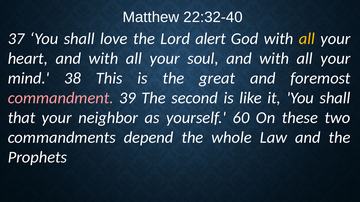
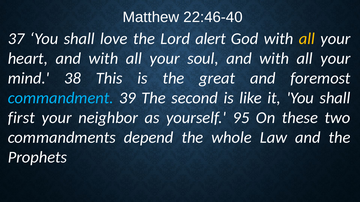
22:32-40: 22:32-40 -> 22:46-40 (213, 17)
commandment colour: pink -> light blue (61, 98)
that: that -> first (21, 118)
60: 60 -> 95 (241, 118)
